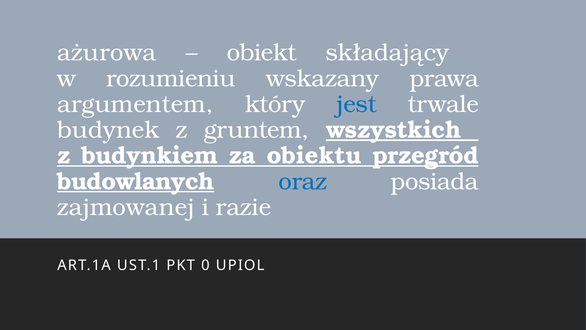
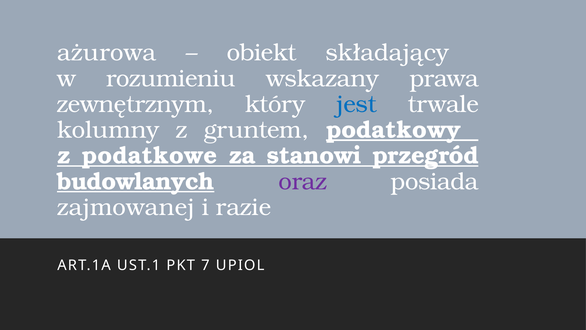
argumentem: argumentem -> zewnętrznym (135, 104)
budynek: budynek -> kolumny (108, 130)
wszystkich: wszystkich -> podatkowy (394, 130)
budynkiem: budynkiem -> podatkowe (150, 156)
obiektu: obiektu -> stanowi (314, 156)
oraz colour: blue -> purple (303, 181)
0: 0 -> 7 (205, 265)
